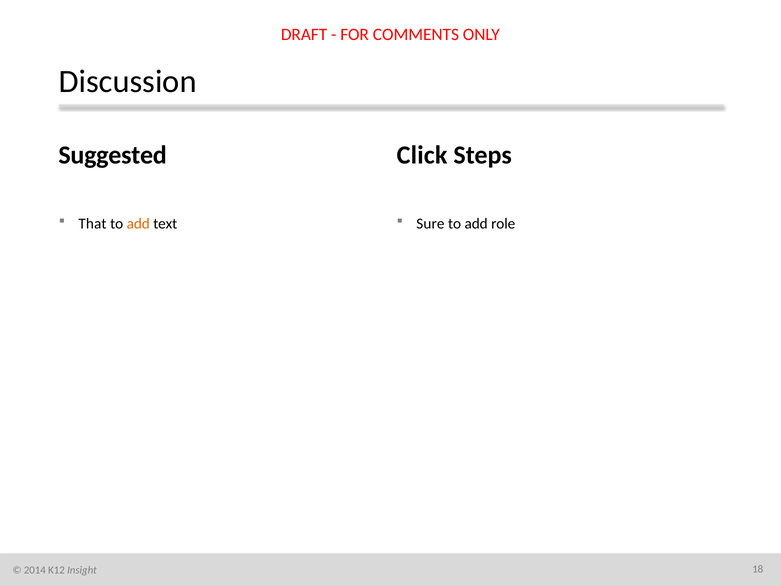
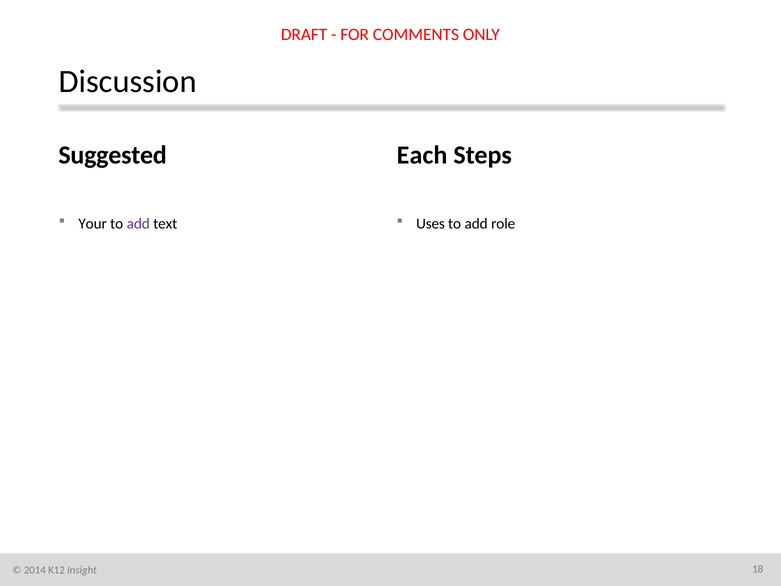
Click: Click -> Each (422, 155)
That: That -> Your (93, 224)
add colour: orange -> purple (138, 224)
Sure: Sure -> Uses (431, 224)
